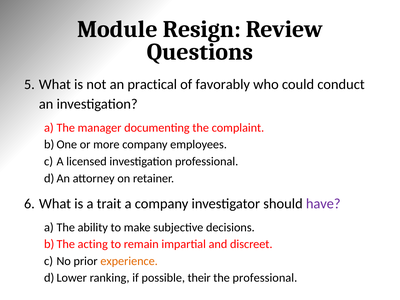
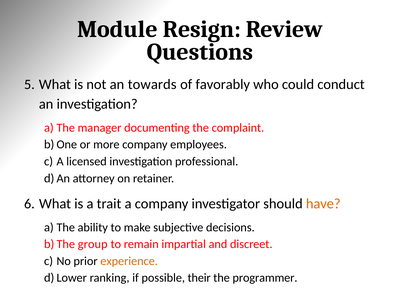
practical: practical -> towards (152, 84)
have colour: purple -> orange (323, 204)
acting: acting -> group (93, 244)
the professional: professional -> programmer (265, 278)
